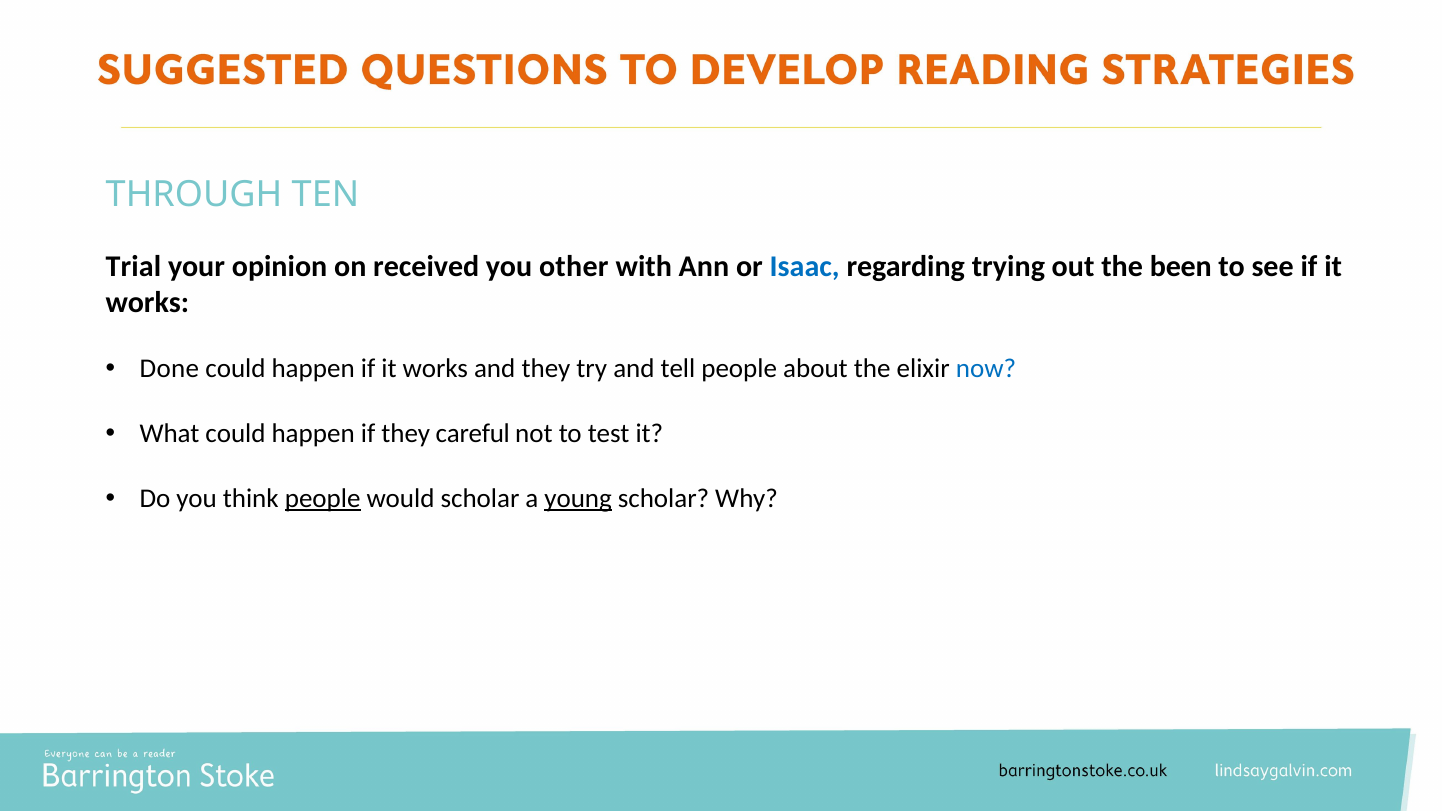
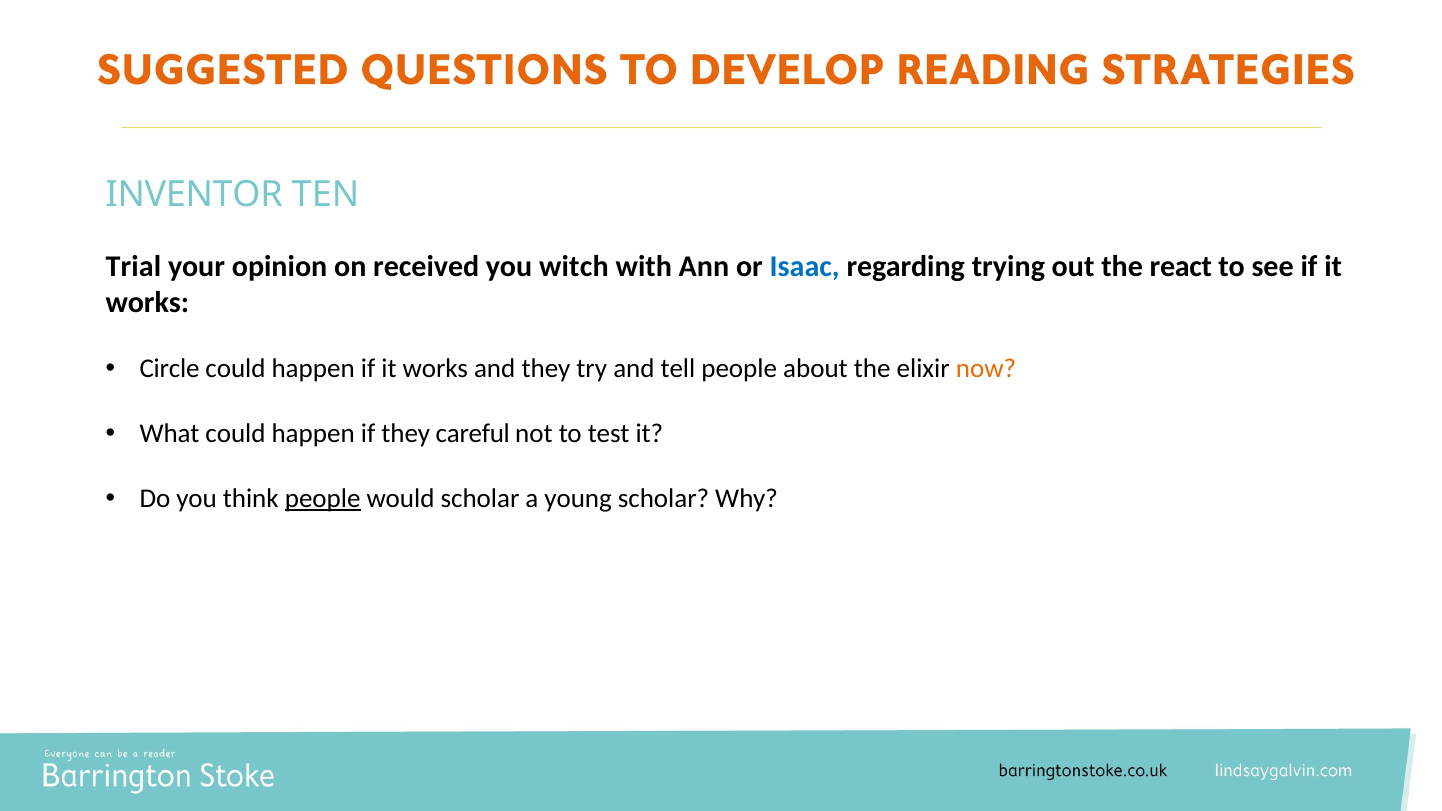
THROUGH: THROUGH -> INVENTOR (194, 195)
other: other -> witch (574, 266)
been: been -> react (1181, 266)
Done: Done -> Circle (170, 369)
now colour: blue -> orange (986, 369)
young underline: present -> none (578, 499)
